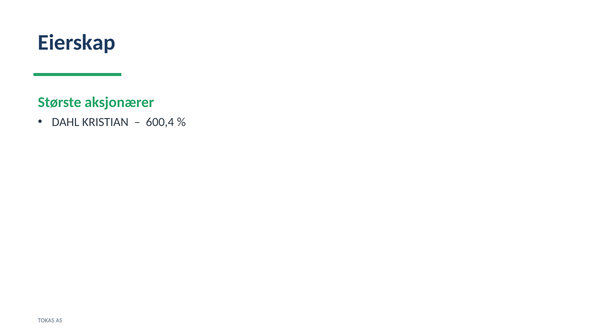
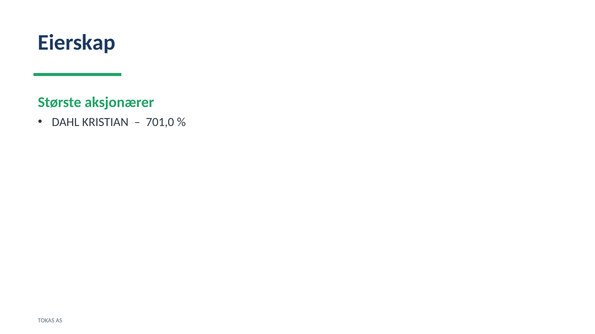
600,4: 600,4 -> 701,0 (160, 122)
